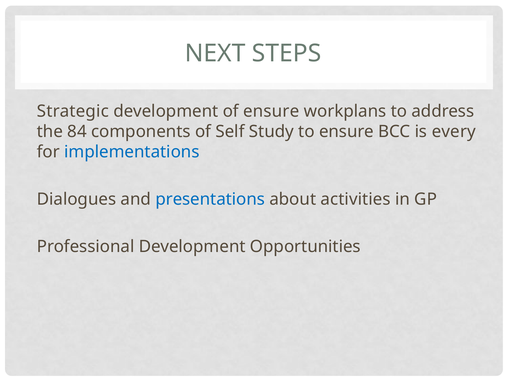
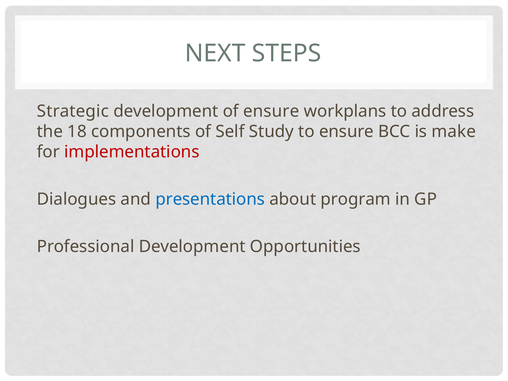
84: 84 -> 18 (77, 132)
every: every -> make (454, 132)
implementations colour: blue -> red (132, 152)
activities: activities -> program (356, 199)
